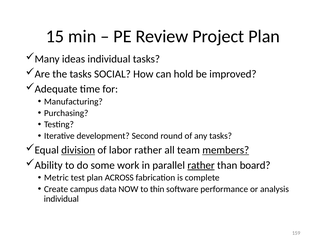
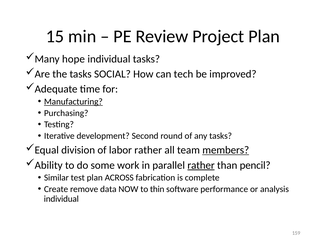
ideas: ideas -> hope (73, 59)
hold: hold -> tech (183, 74)
Manufacturing underline: none -> present (73, 102)
division underline: present -> none (78, 150)
board: board -> pencil (255, 166)
Metric: Metric -> Similar (56, 178)
campus: campus -> remove (84, 189)
